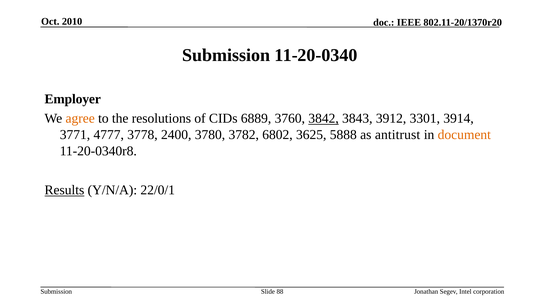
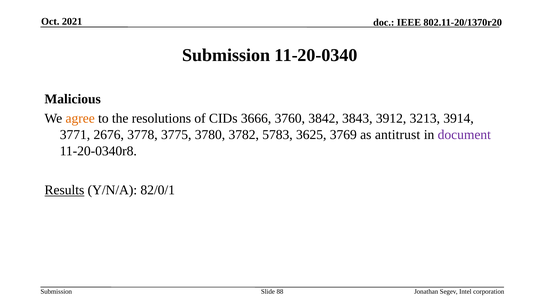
2010: 2010 -> 2021 (72, 21)
Employer: Employer -> Malicious (73, 99)
6889: 6889 -> 3666 (256, 118)
3842 underline: present -> none (324, 118)
3301: 3301 -> 3213 (425, 118)
4777: 4777 -> 2676 (109, 135)
2400: 2400 -> 3775 (176, 135)
6802: 6802 -> 5783 (277, 135)
5888: 5888 -> 3769 (343, 135)
document colour: orange -> purple (464, 135)
22/0/1: 22/0/1 -> 82/0/1 (158, 190)
